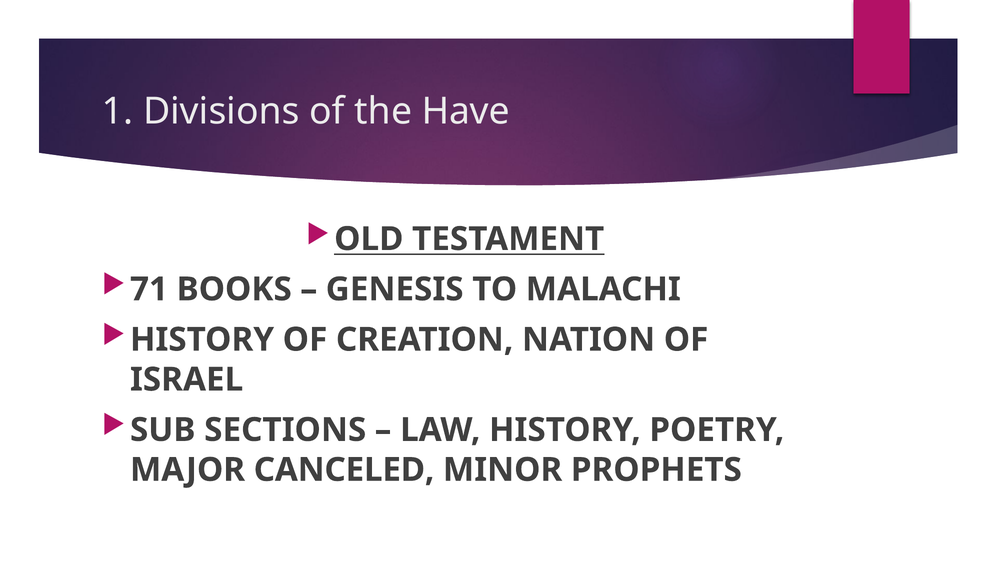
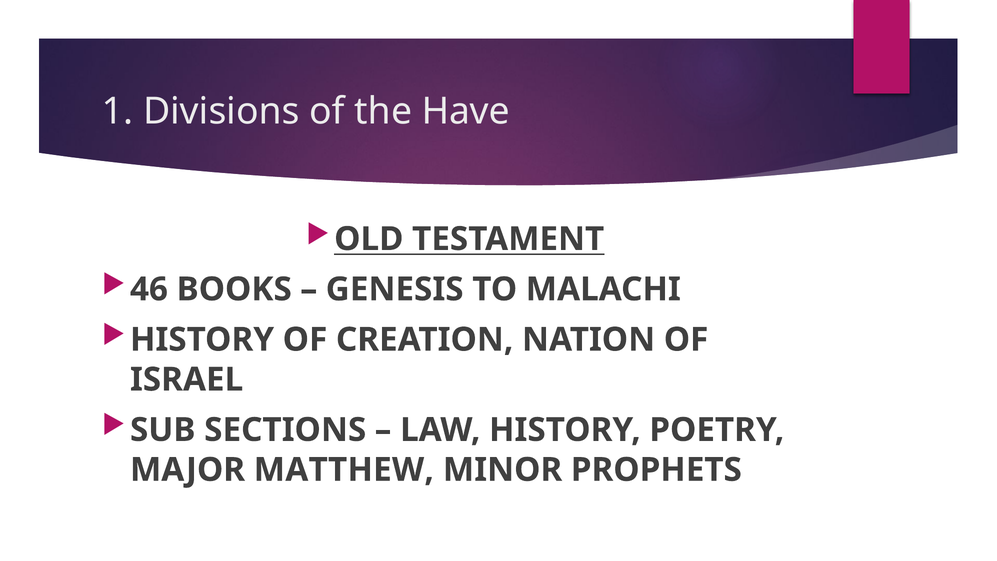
71: 71 -> 46 (149, 289)
CANCELED: CANCELED -> MATTHEW (344, 470)
